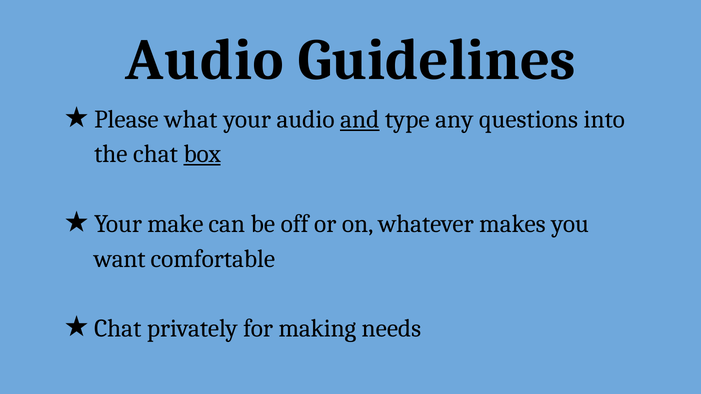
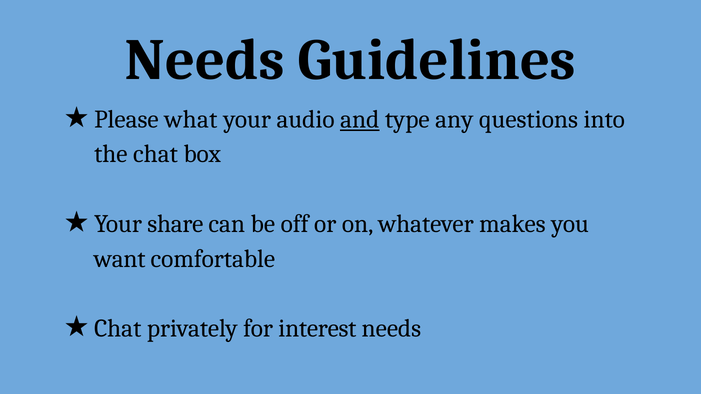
Audio: Audio -> Needs (205, 60)
box underline: present -> none (202, 154)
make: make -> share (175, 224)
making: making -> interest (317, 329)
